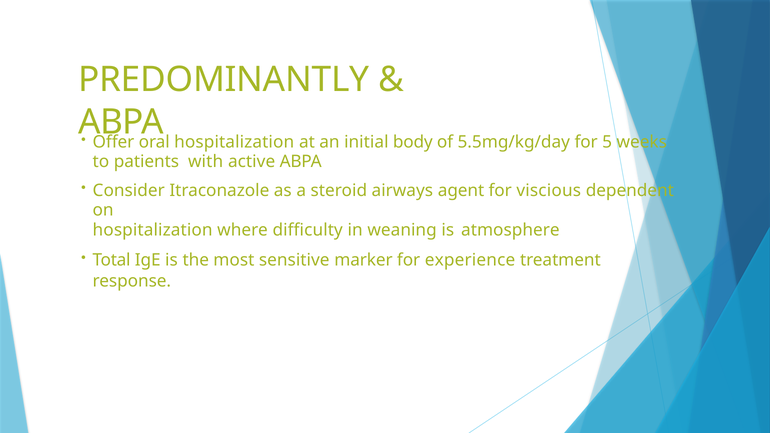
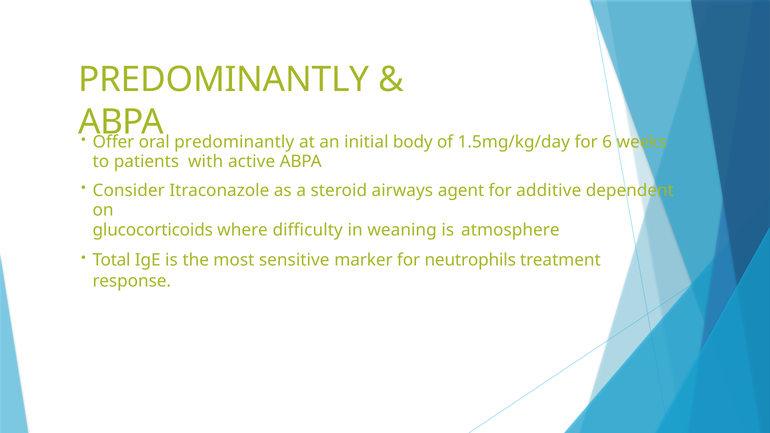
hospitalization: hospitalization -> predominantly (234, 142)
5.5mg/kg/day: 5.5mg/kg/day -> 1.5mg/kg/day (514, 142)
5: 5 -> 6 (607, 142)
viscious: viscious -> additive (549, 191)
hospitalization: hospitalization -> glucocorticoids (153, 230)
experience: experience -> neutrophils (470, 261)
